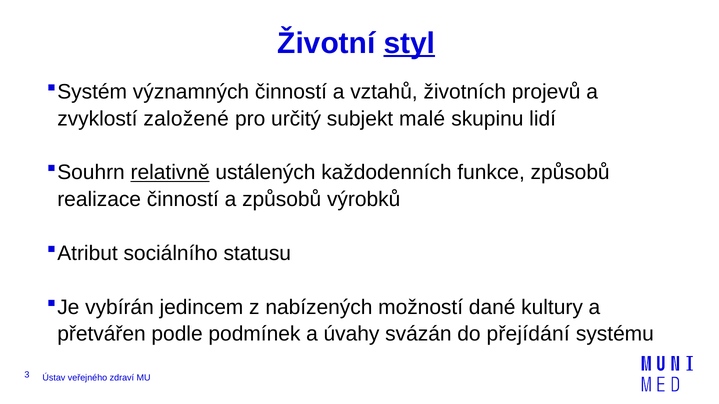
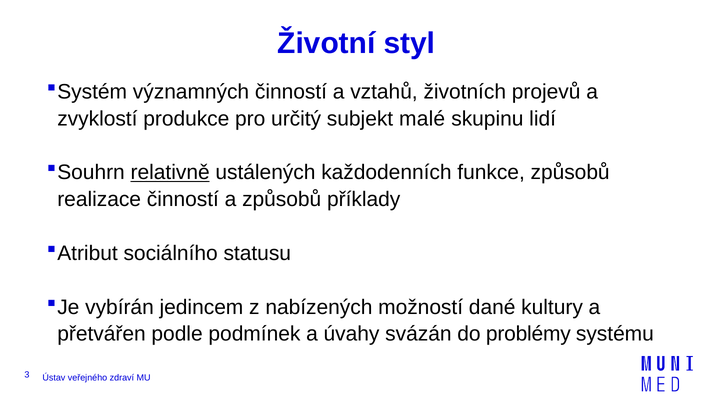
styl underline: present -> none (409, 43)
založené: založené -> produkce (186, 119)
výrobků: výrobků -> příklady (364, 200)
přejídání: přejídání -> problémy (528, 334)
